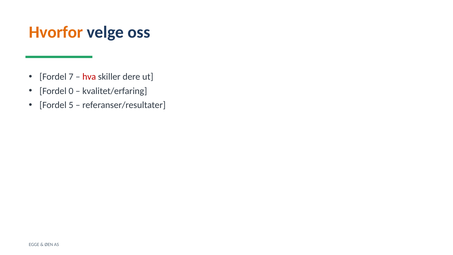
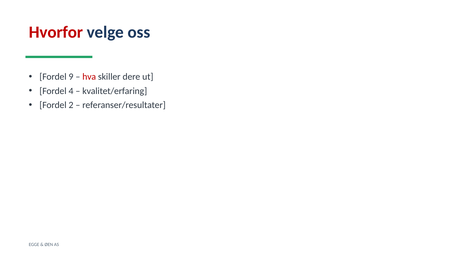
Hvorfor colour: orange -> red (56, 32)
7: 7 -> 9 (71, 77)
0: 0 -> 4 (71, 91)
5: 5 -> 2 (71, 105)
